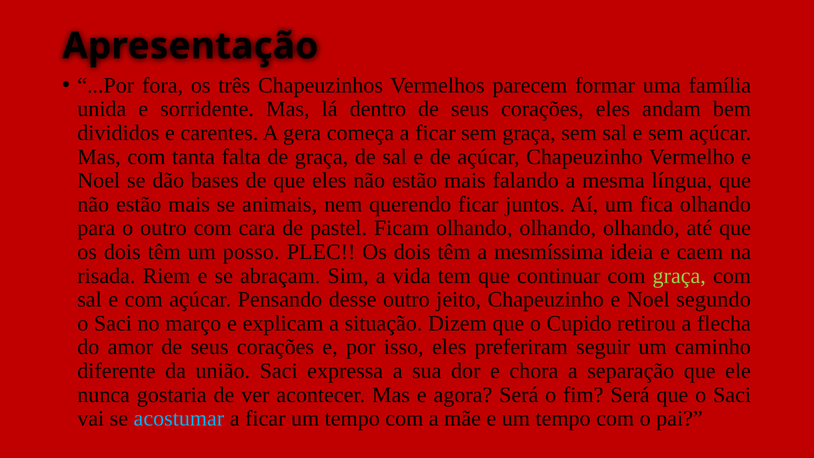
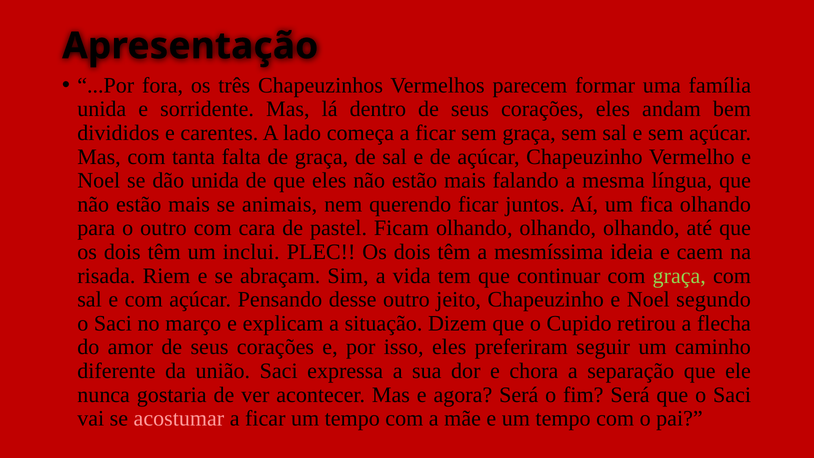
gera: gera -> lado (302, 133)
dão bases: bases -> unida (215, 181)
posso: posso -> inclui (251, 252)
acostumar colour: light blue -> pink (179, 418)
